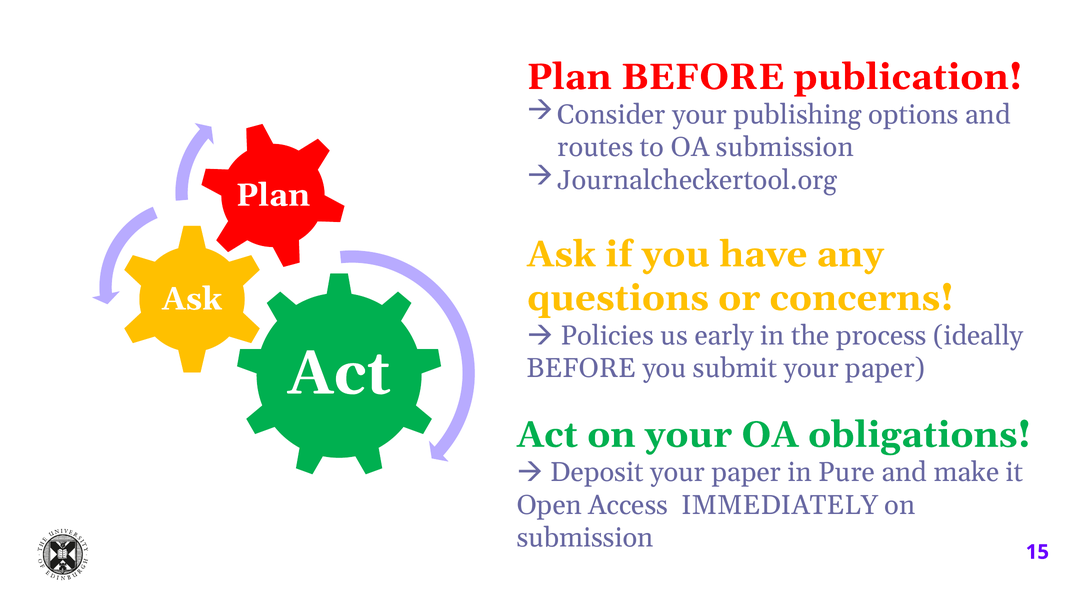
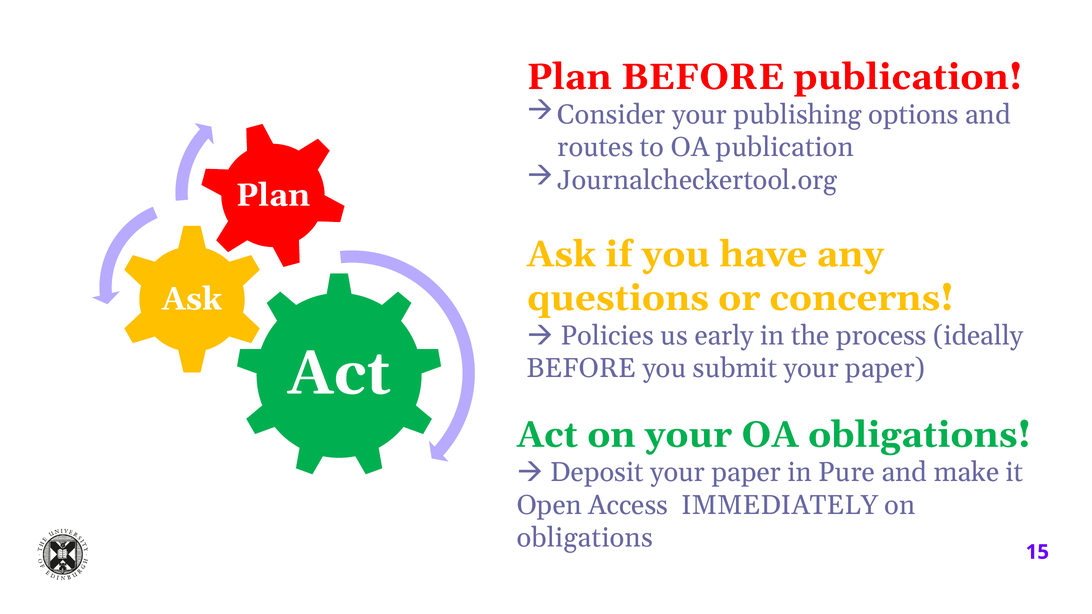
OA submission: submission -> publication (785, 147)
submission: submission -> obligations (585, 538)
